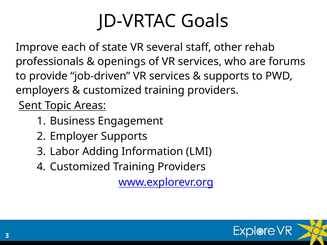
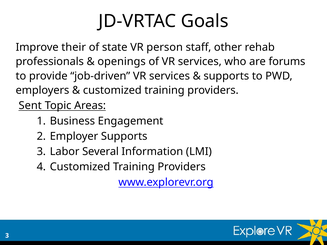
each: each -> their (74, 47)
several: several -> person (165, 47)
Adding: Adding -> Several (101, 152)
